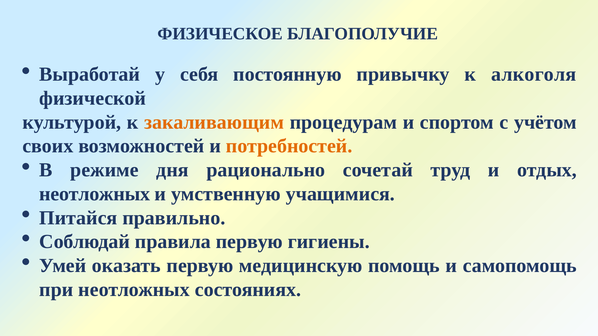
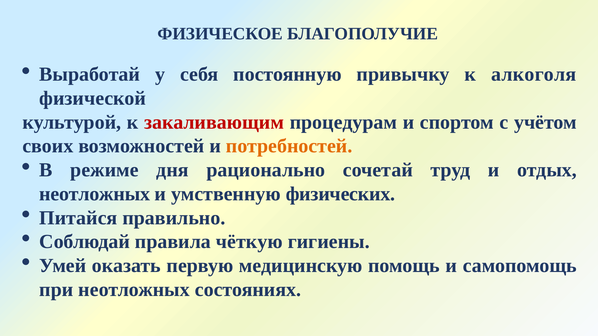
закаливающим colour: orange -> red (214, 122)
учащимися: учащимися -> физических (341, 194)
правила первую: первую -> чёткую (249, 242)
